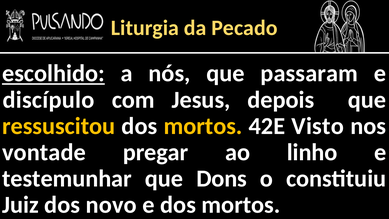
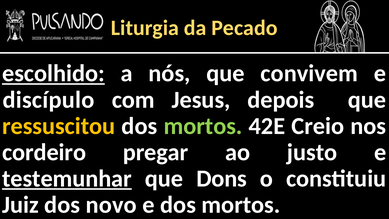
passaram: passaram -> convivem (309, 73)
mortos colour: yellow -> light green (203, 126)
Visto: Visto -> Creio (318, 126)
vontade: vontade -> cordeiro (44, 152)
linho: linho -> justo (312, 152)
testemunhar underline: none -> present (67, 178)
